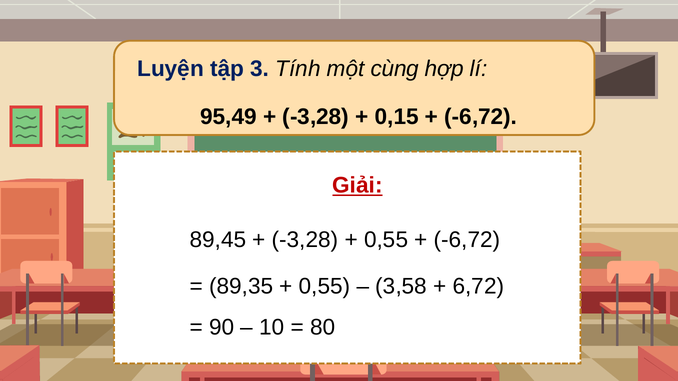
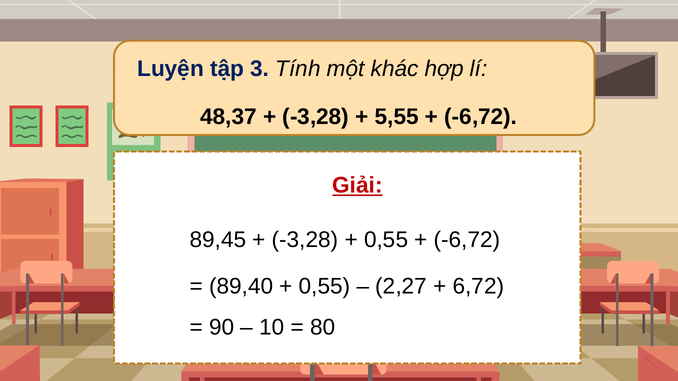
cùng: cùng -> khác (395, 69)
95,49: 95,49 -> 48,37 (229, 117)
0,15: 0,15 -> 5,55 (397, 117)
89,35: 89,35 -> 89,40 (241, 287)
3,58: 3,58 -> 2,27 (401, 287)
